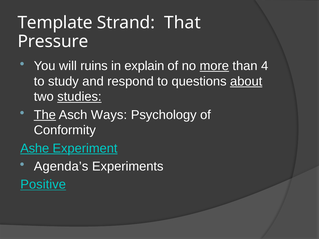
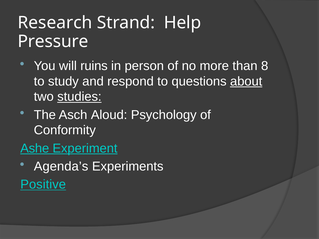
Template: Template -> Research (55, 23)
That: That -> Help (183, 23)
explain: explain -> person (144, 66)
more underline: present -> none (214, 66)
4: 4 -> 8 (265, 66)
The underline: present -> none (45, 115)
Ways: Ways -> Aloud (109, 115)
